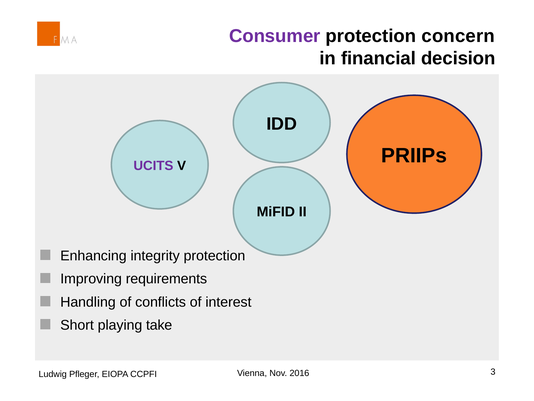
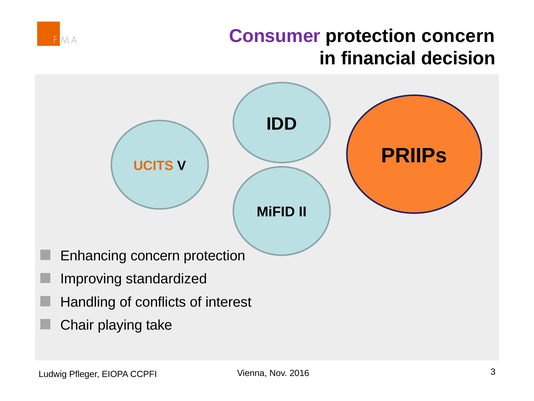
UCITS colour: purple -> orange (153, 165)
Enhancing integrity: integrity -> concern (155, 256)
requirements: requirements -> standardized (166, 279)
Short: Short -> Chair (77, 325)
